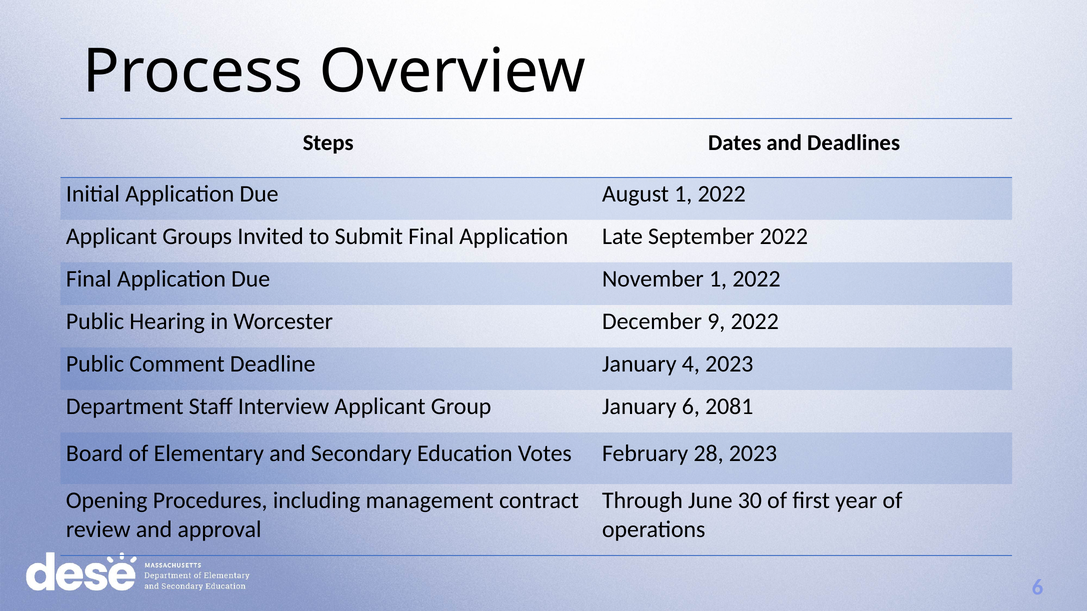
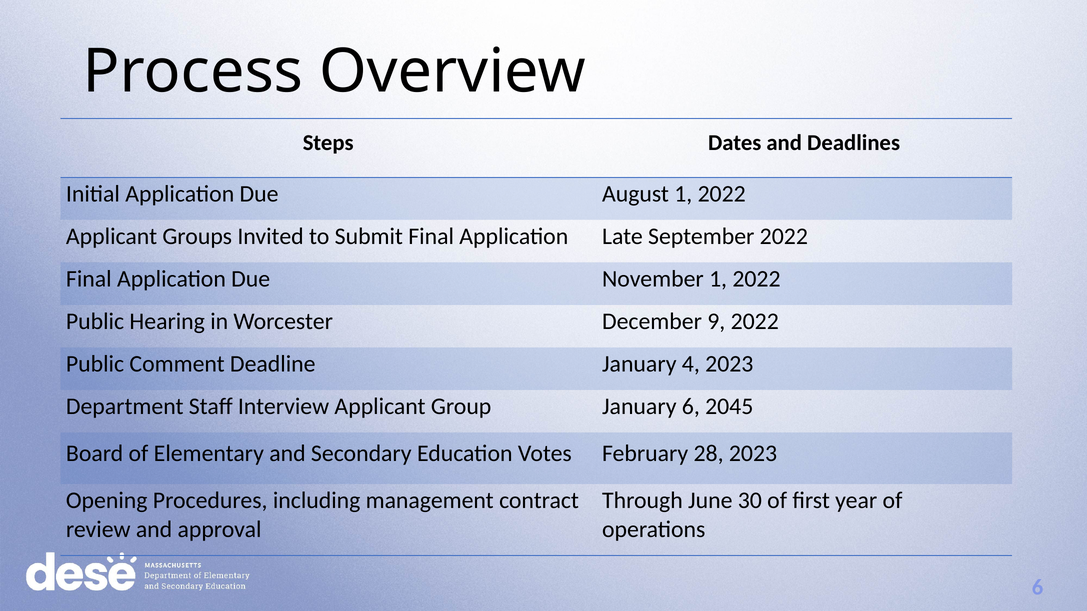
2081: 2081 -> 2045 (729, 407)
